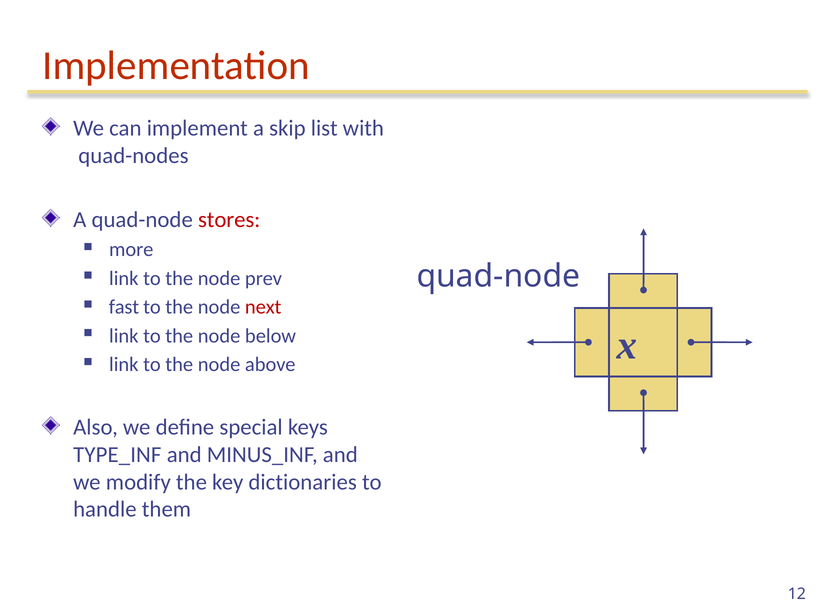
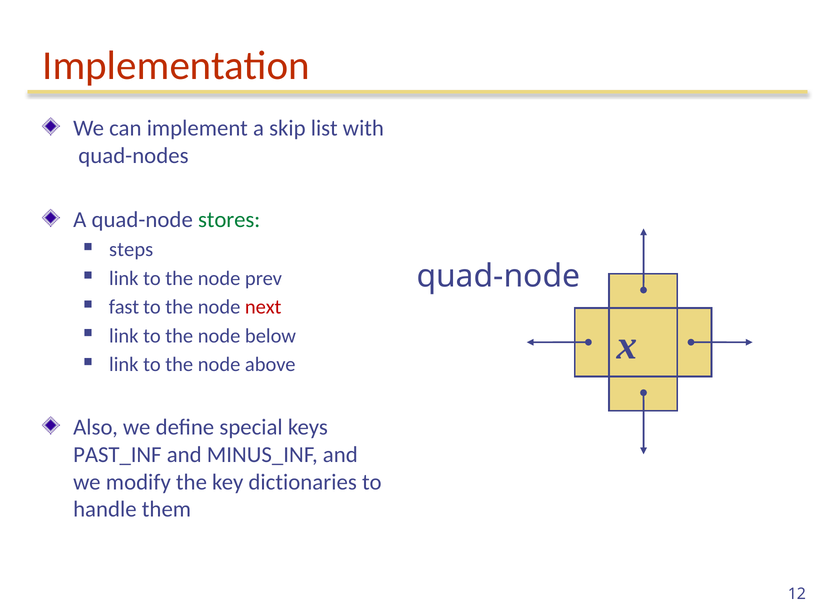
stores colour: red -> green (229, 220)
more: more -> steps (131, 249)
TYPE_INF: TYPE_INF -> PAST_INF (117, 454)
